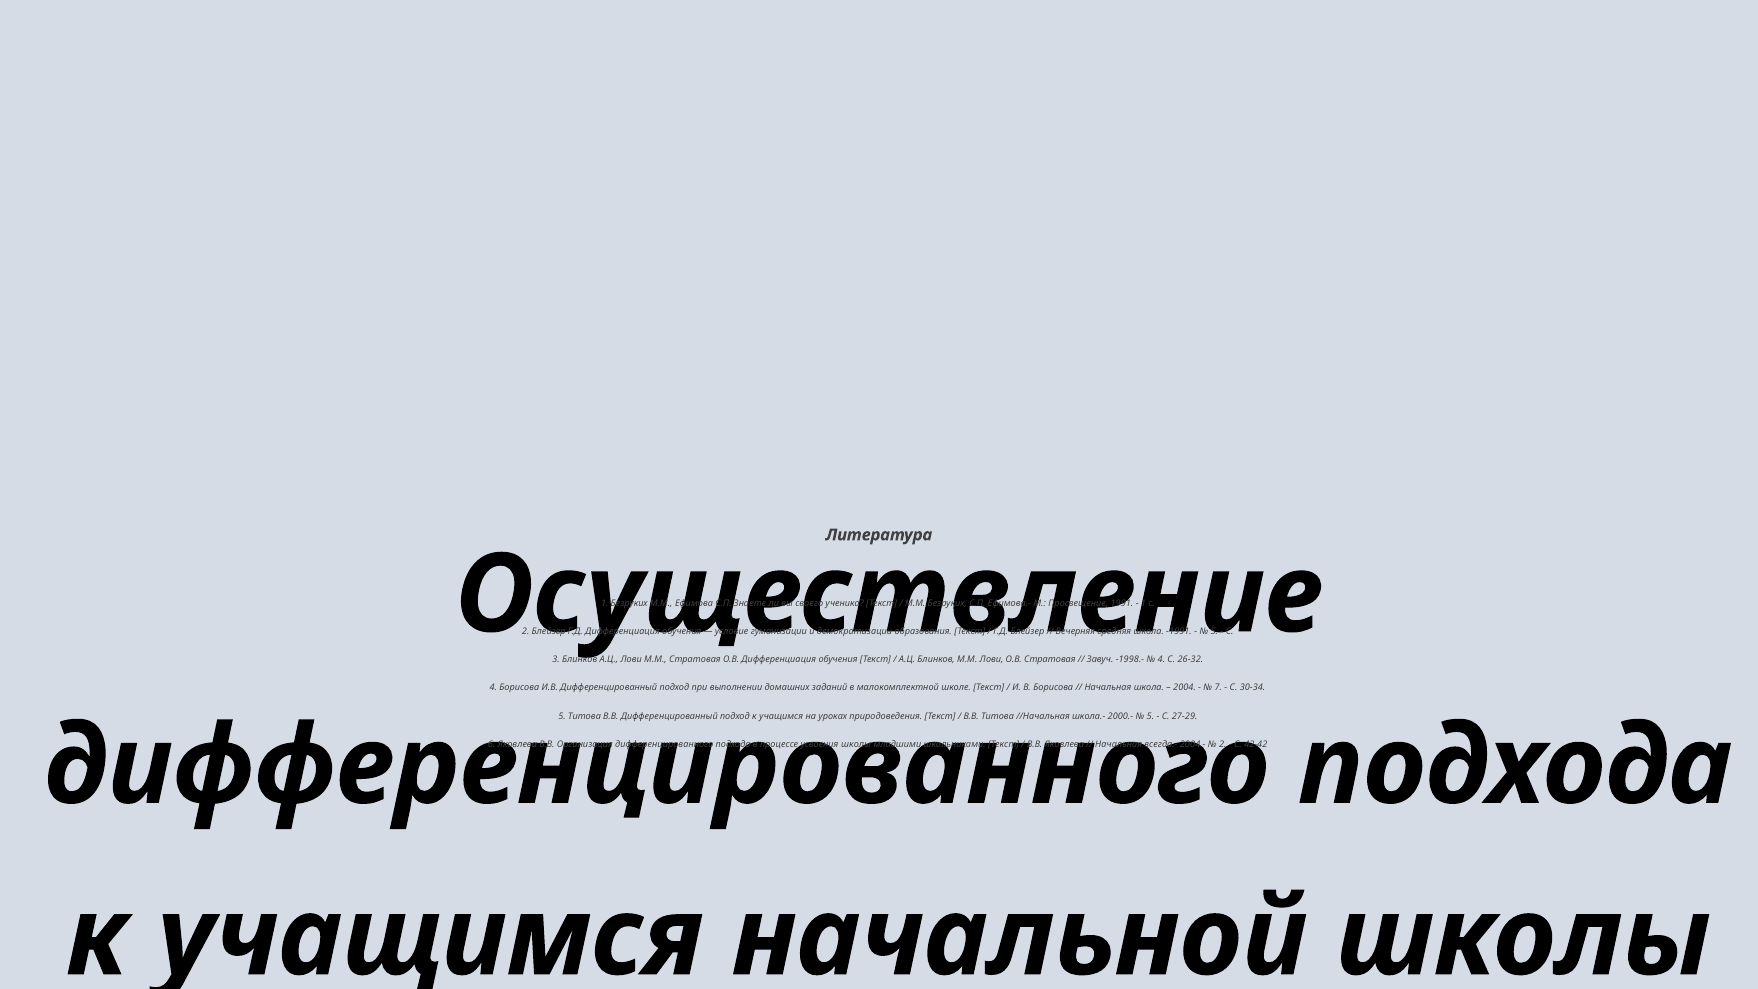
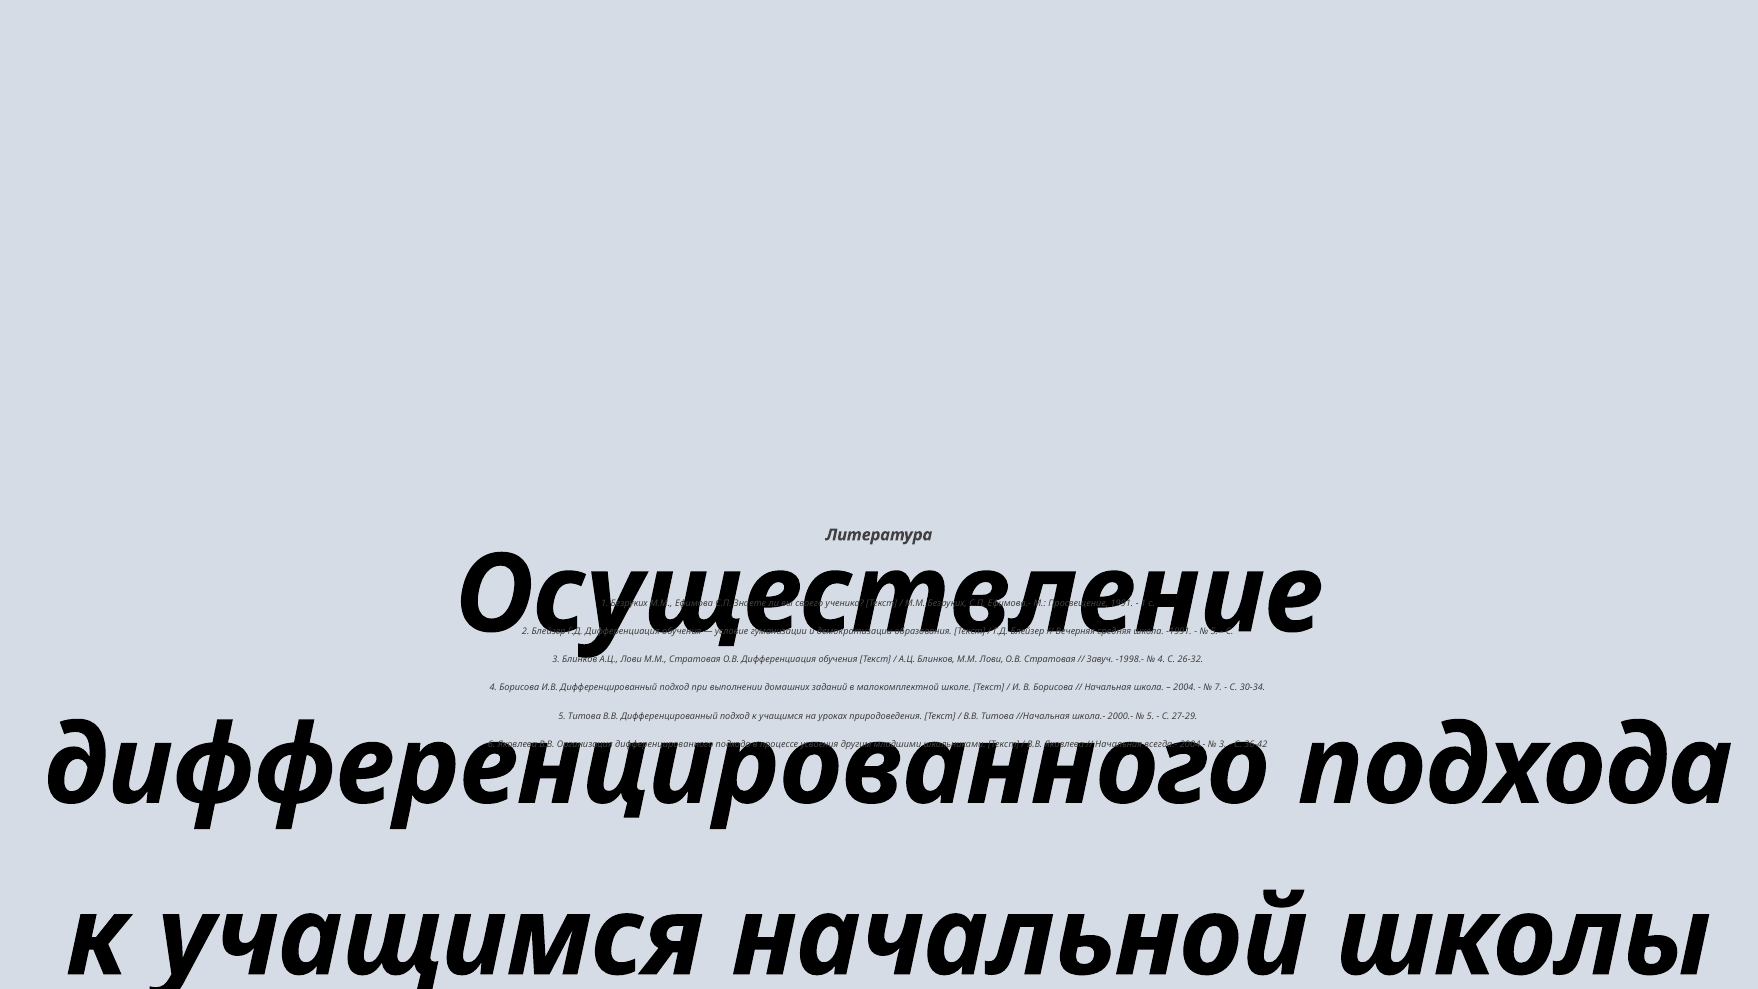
усвоения школы: школы -> другим (856, 744)
2: 2 -> 3 (1223, 744)
42-42: 42-42 -> 36-42 (1256, 744)
